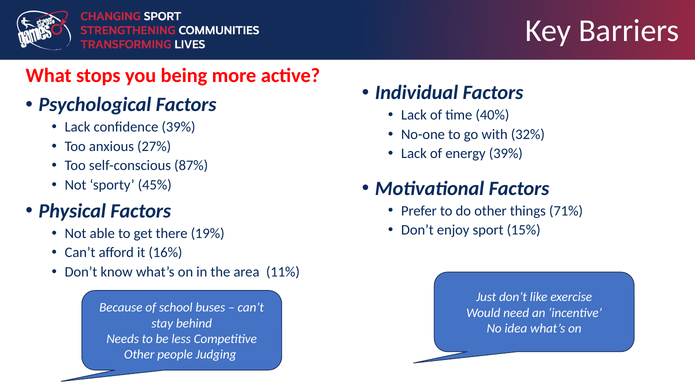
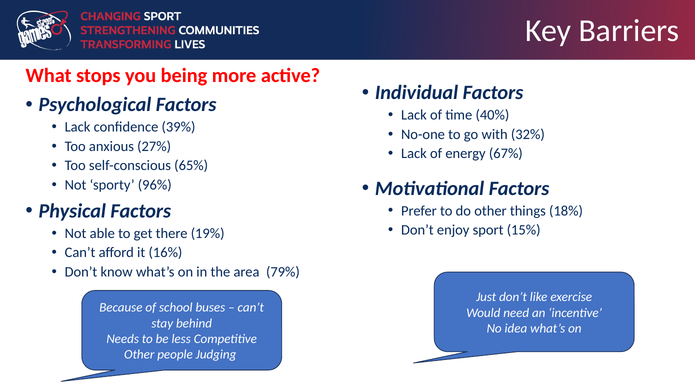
energy 39%: 39% -> 67% (506, 154)
87%: 87% -> 65% (191, 166)
45%: 45% -> 96% (155, 185)
71%: 71% -> 18% (566, 211)
11%: 11% -> 79% (283, 272)
